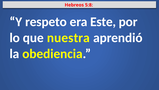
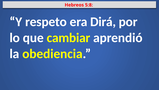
Este: Este -> Dirá (103, 22)
nuestra: nuestra -> cambiar (68, 38)
